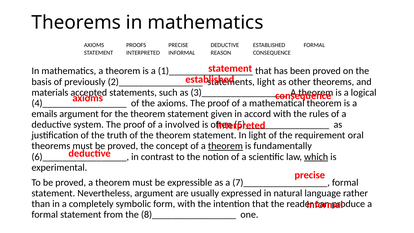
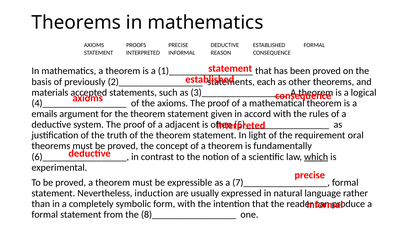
light: light -> each (266, 82)
involved: involved -> adjacent (182, 125)
theorem underline: present -> none (225, 146)
Nevertheless argument: argument -> induction (154, 193)
